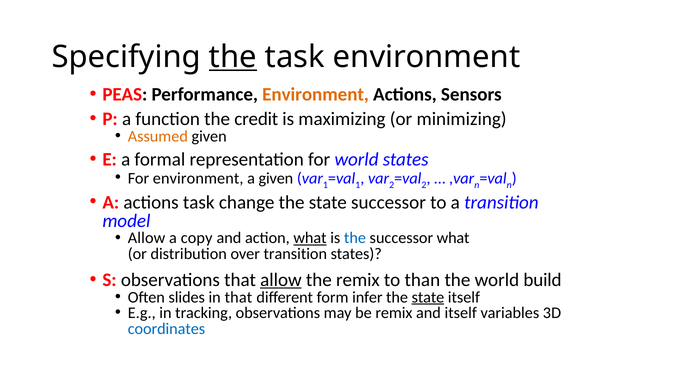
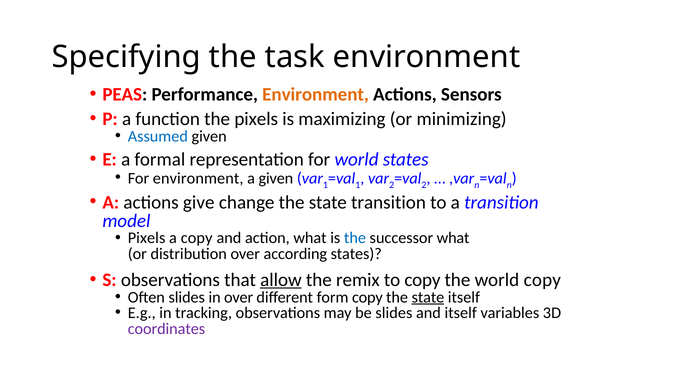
the underline: present -> none (233, 57)
the credit: credit -> pixels (256, 119)
Assumed colour: orange -> blue (158, 136)
actions task: task -> give (199, 202)
state successor: successor -> transition (388, 202)
Allow: Allow -> Pixels (147, 238)
what underline: present -> none (310, 238)
over transition: transition -> according (295, 254)
to than: than -> copy (422, 280)
world build: build -> copy (542, 280)
in that: that -> over (239, 297)
form infer: infer -> copy (367, 297)
be remix: remix -> slides (394, 313)
coordinates colour: blue -> purple (166, 329)
